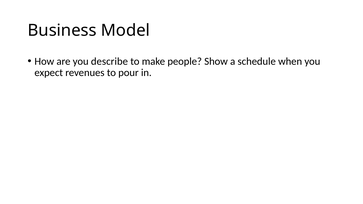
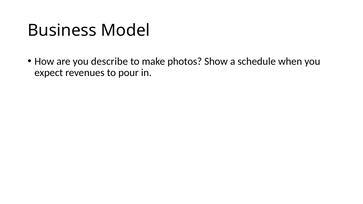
people: people -> photos (185, 61)
